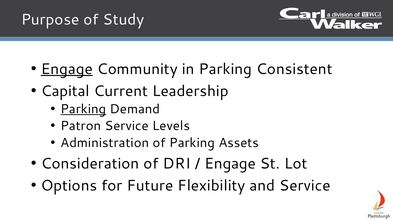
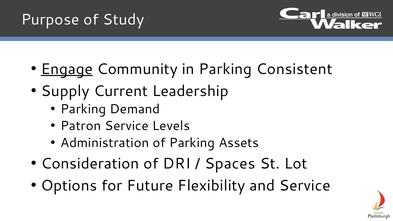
Capital: Capital -> Supply (65, 91)
Parking underline: present -> none (83, 109)
Engage: Engage -> Spaces (230, 164)
